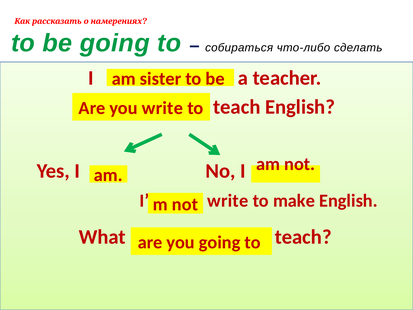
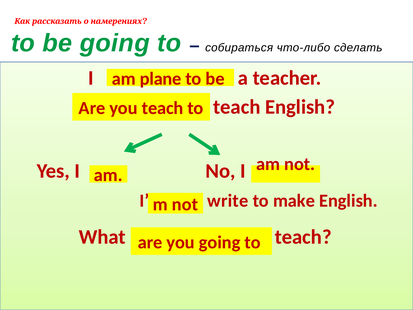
sister: sister -> plane (161, 79)
you write: write -> teach (163, 108)
